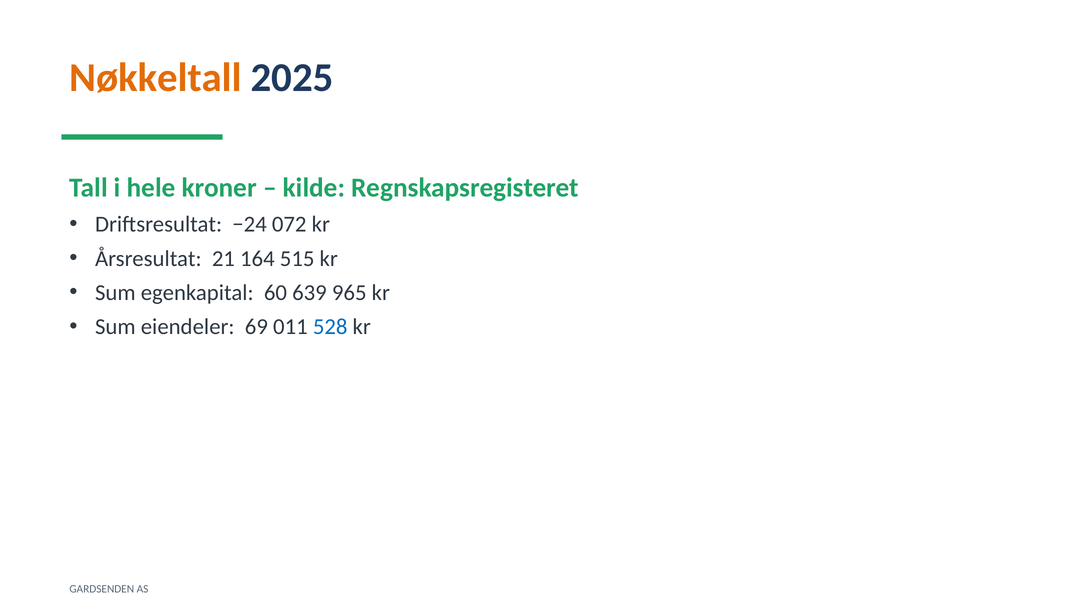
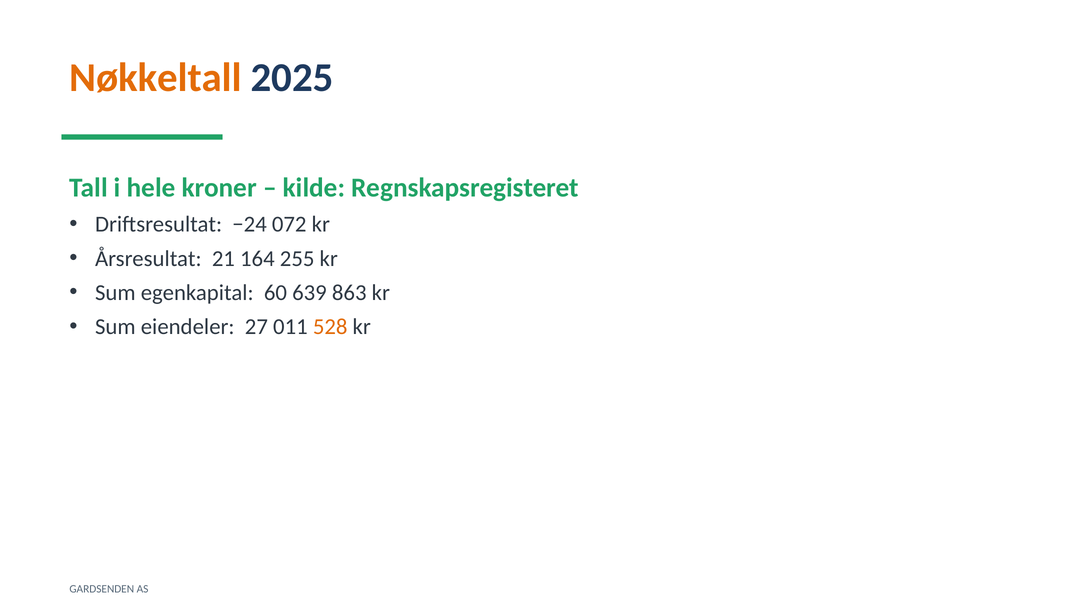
515: 515 -> 255 (297, 259)
965: 965 -> 863 (349, 293)
69: 69 -> 27 (256, 327)
528 colour: blue -> orange (330, 327)
